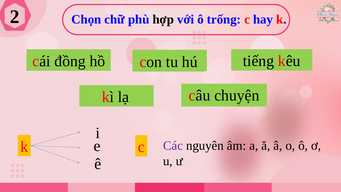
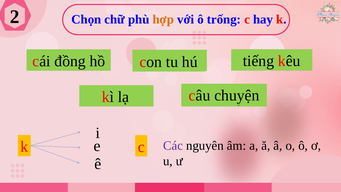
hợp colour: black -> orange (163, 19)
